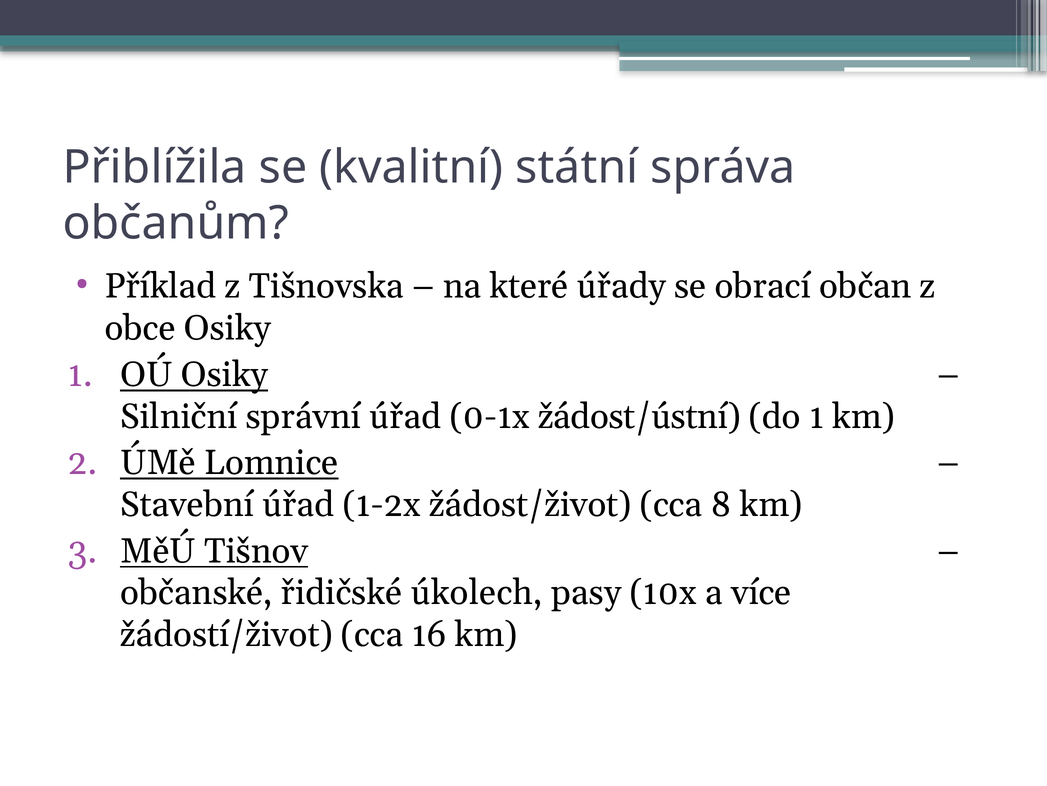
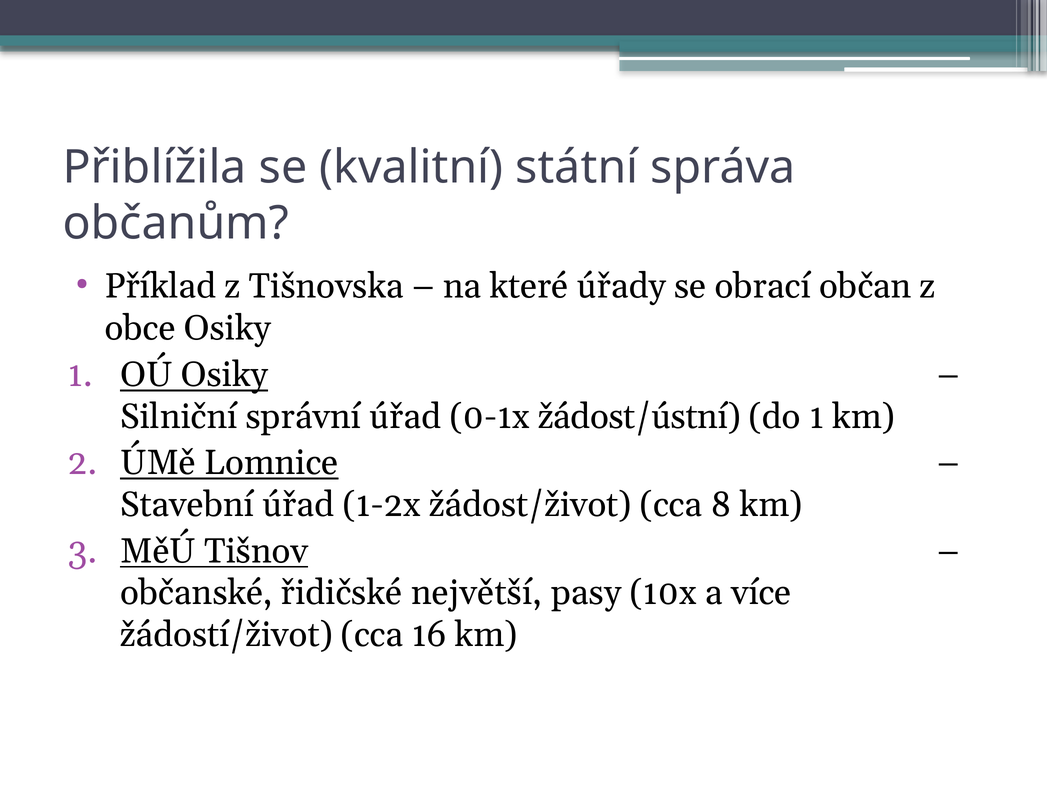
úkolech: úkolech -> největší (477, 592)
